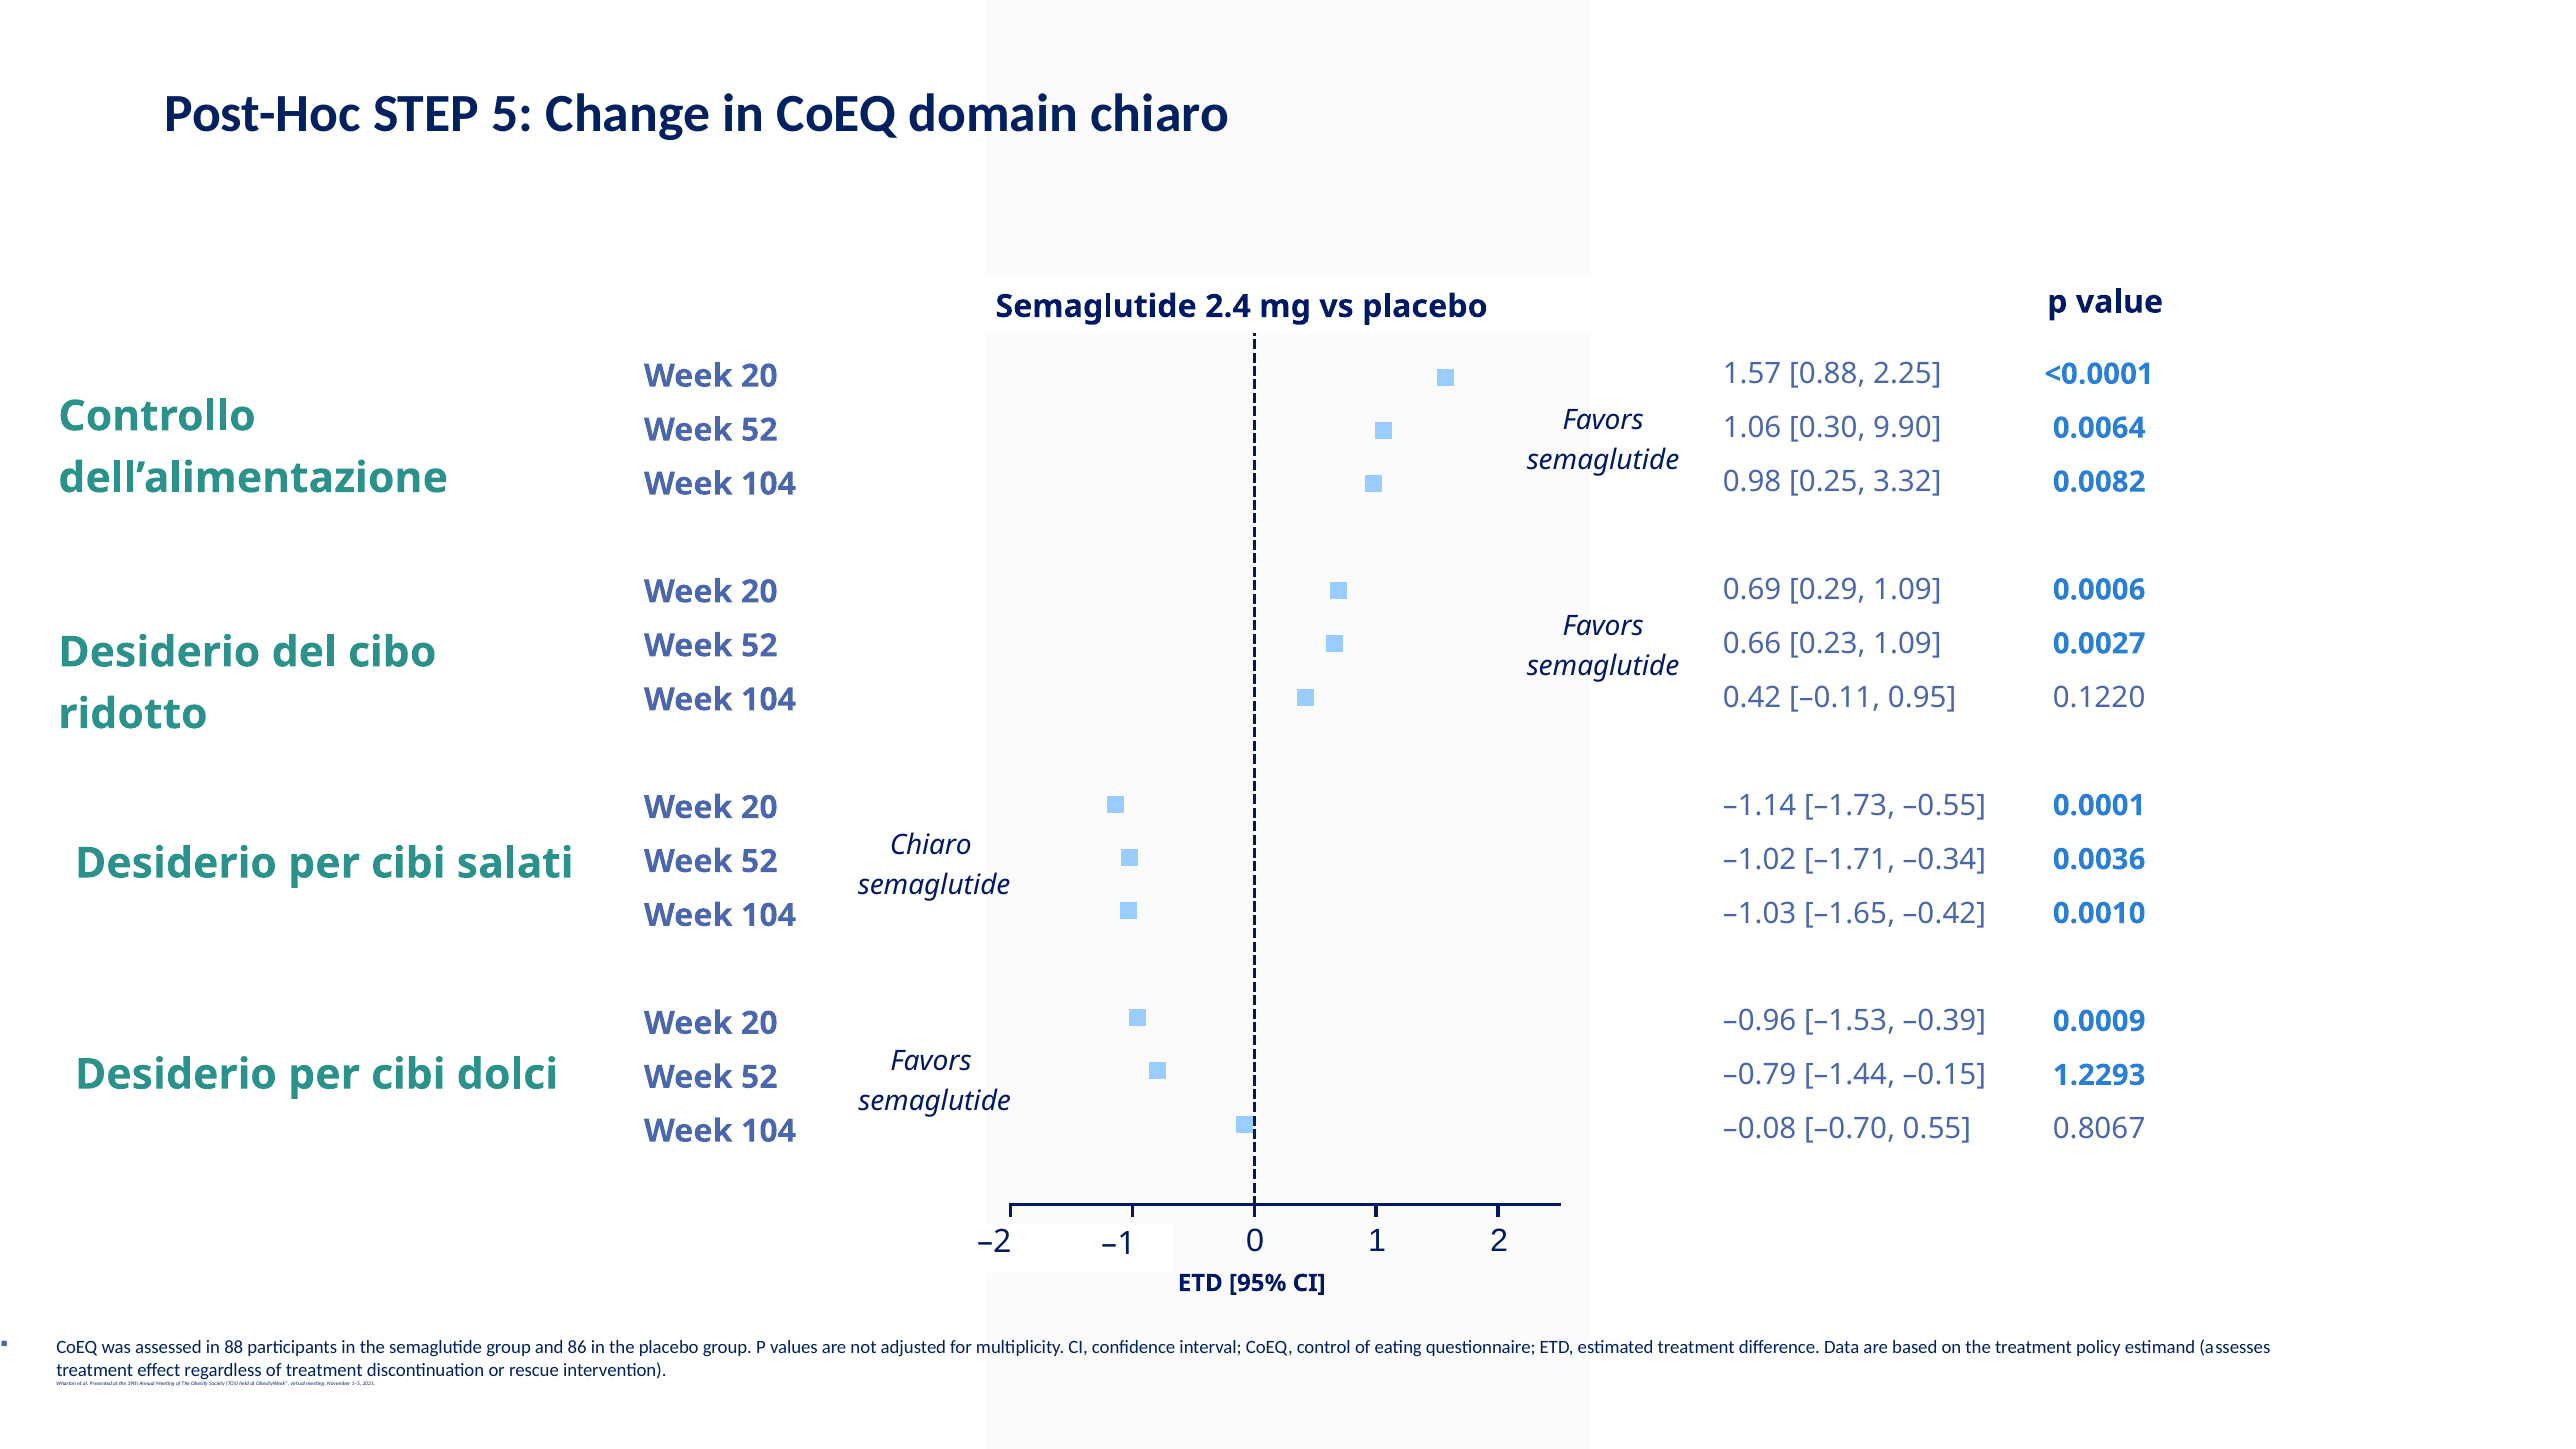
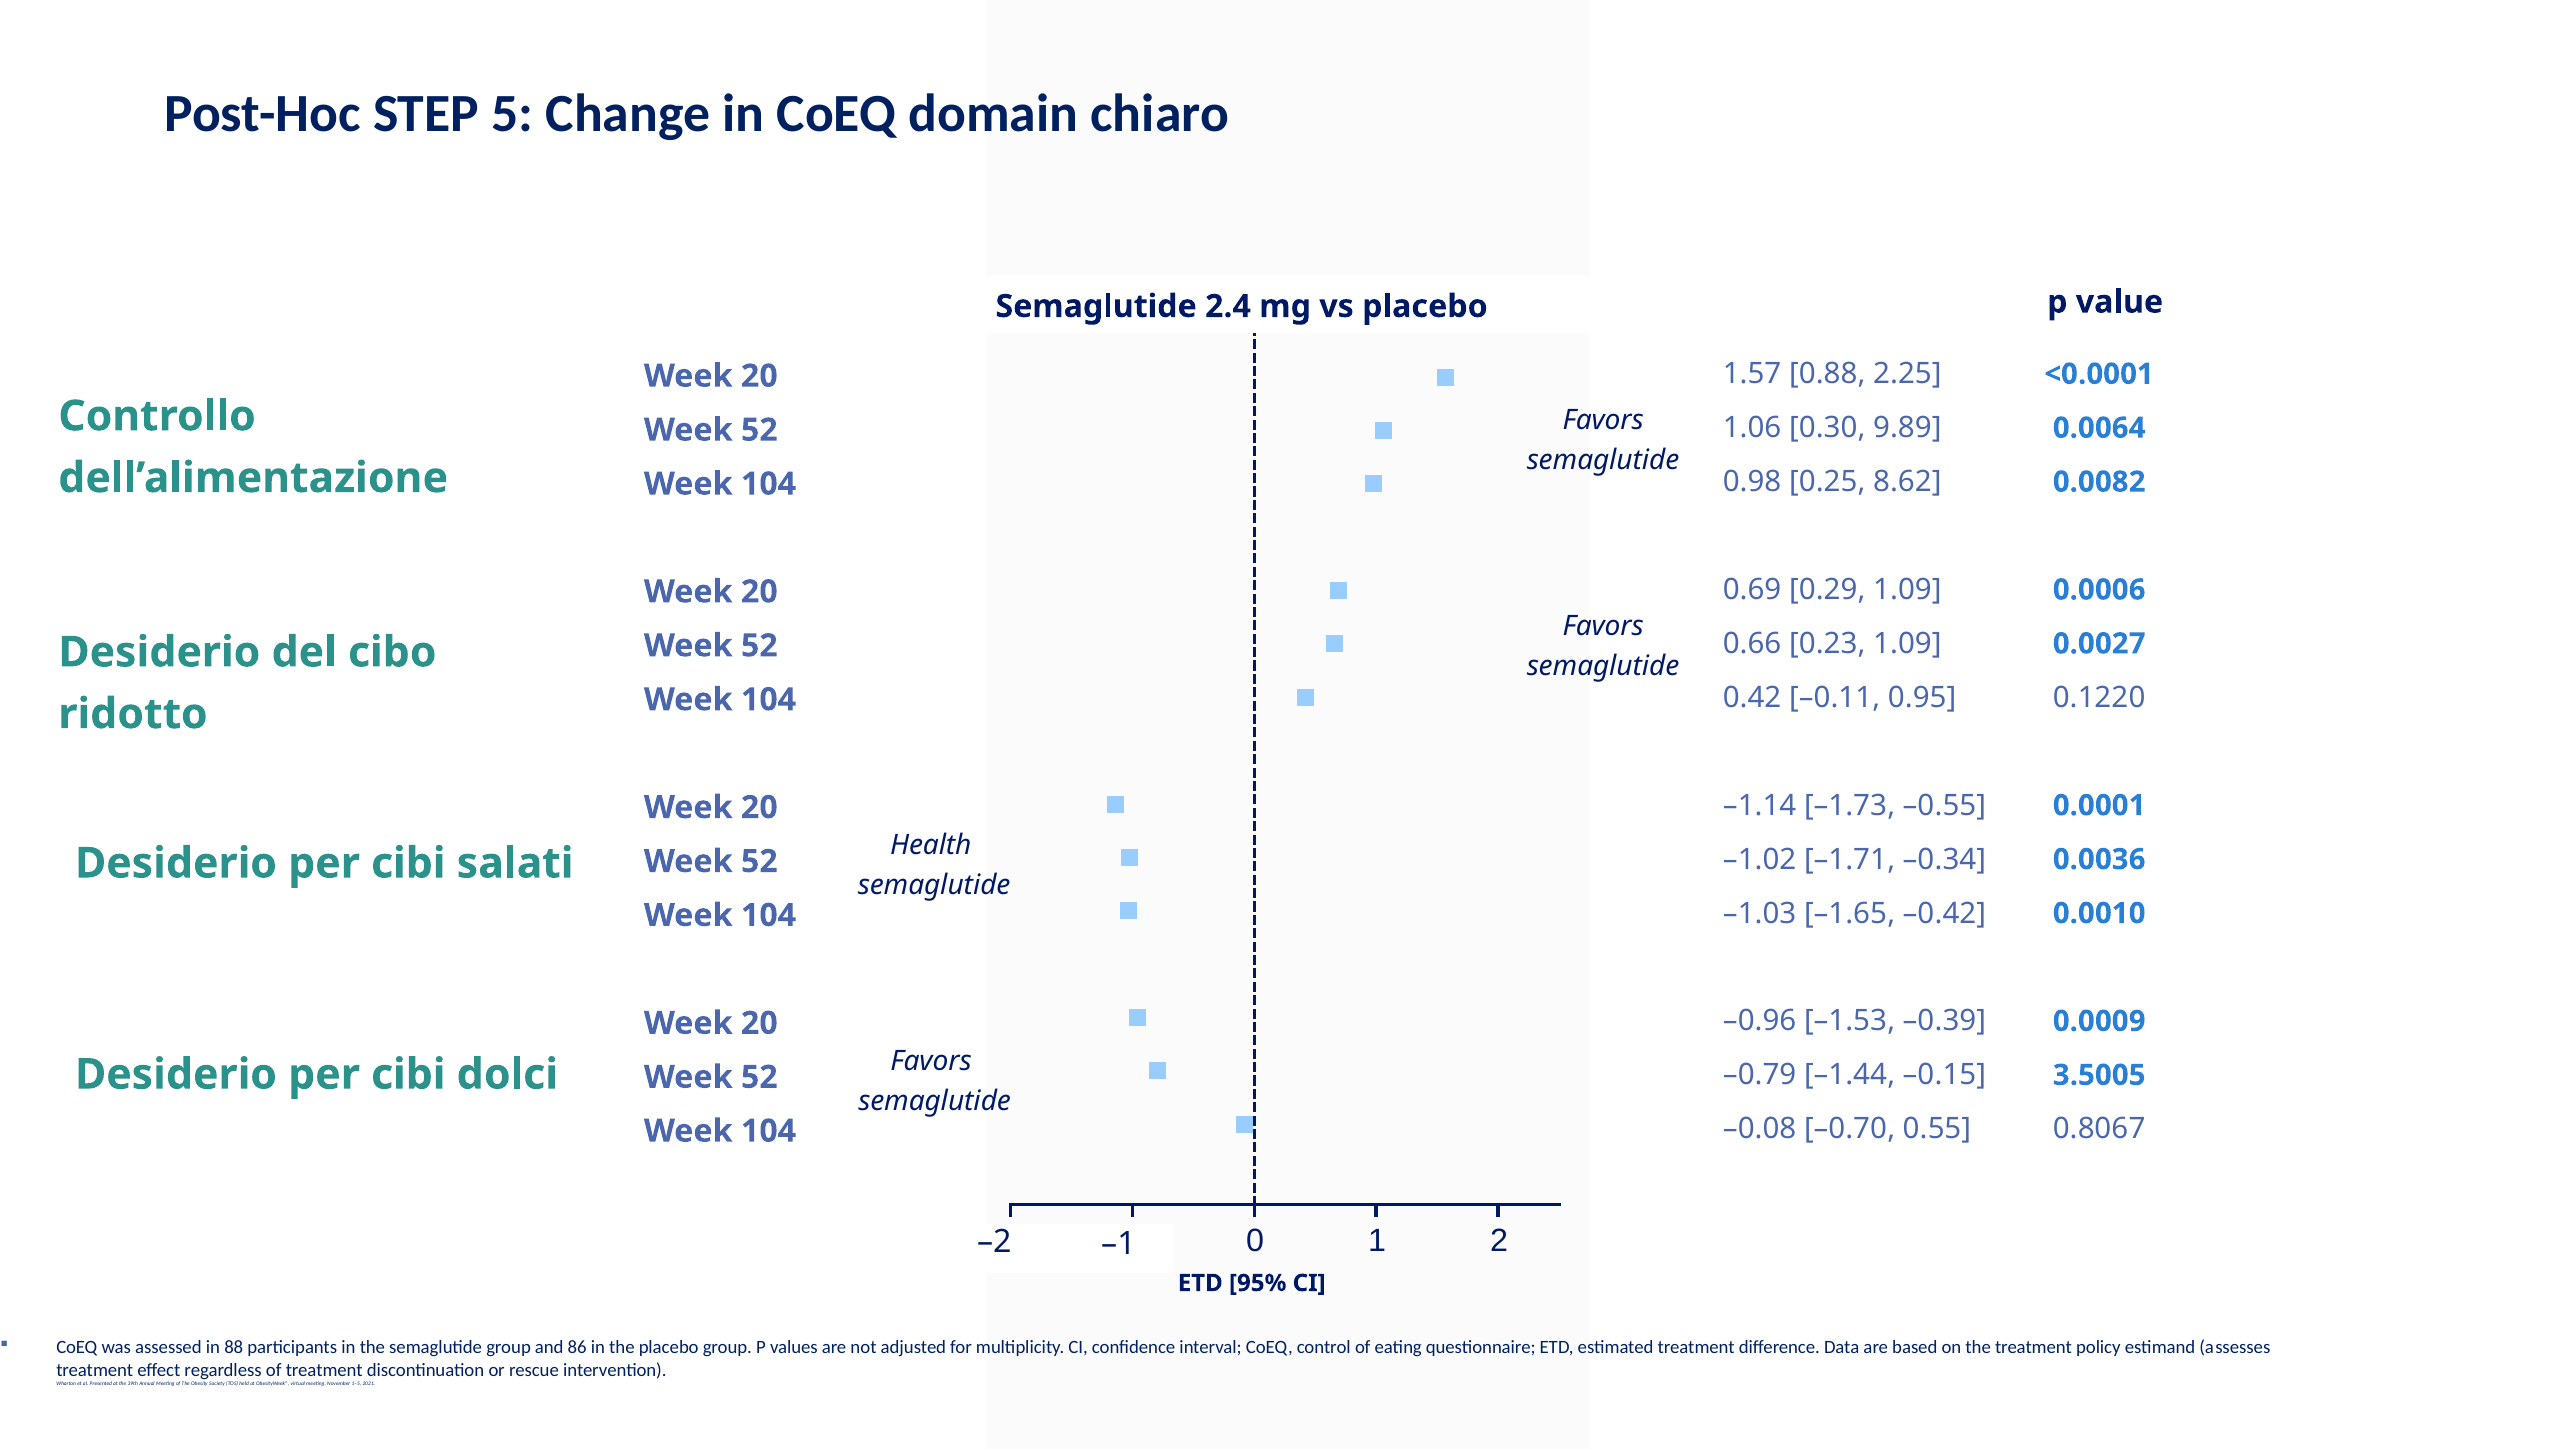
9.90: 9.90 -> 9.89 (1907, 428)
3.32: 3.32 -> 8.62 (1907, 482)
Chiaro: Chiaro -> Health (931, 845)
1.2293: 1.2293 -> 3.5005 (2099, 1075)
